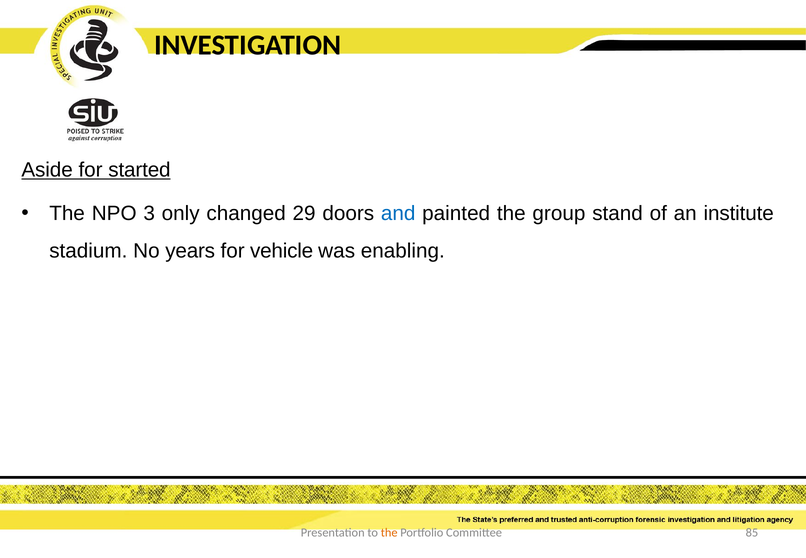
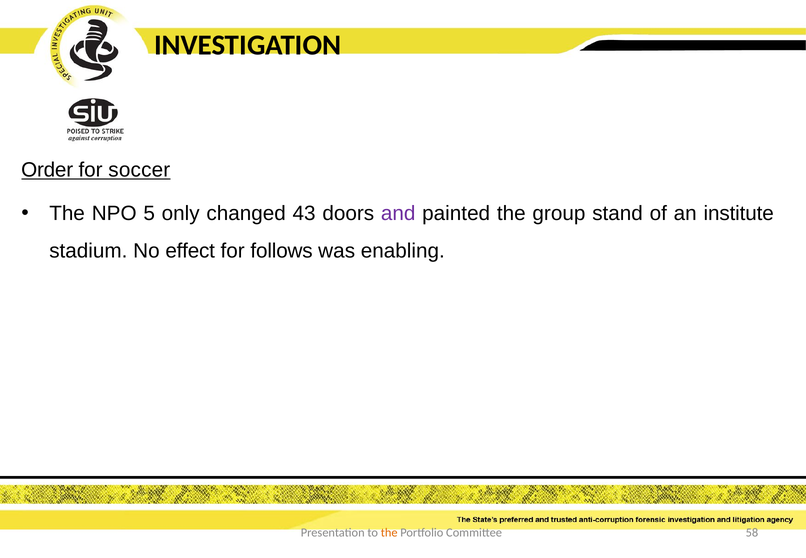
Aside: Aside -> Order (47, 170)
started: started -> soccer (139, 170)
3: 3 -> 5 (149, 214)
29: 29 -> 43 (304, 214)
and colour: blue -> purple (398, 214)
years: years -> effect (190, 251)
vehicle: vehicle -> follows (282, 251)
85: 85 -> 58 (752, 533)
